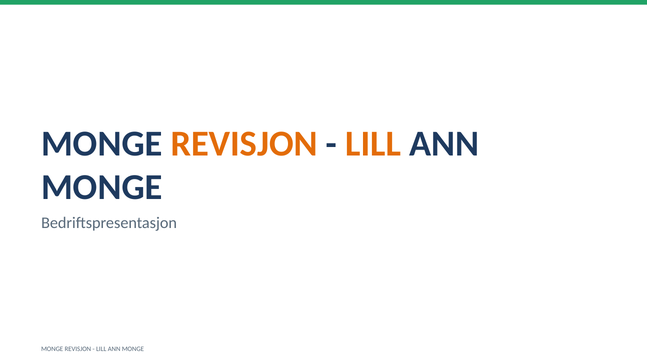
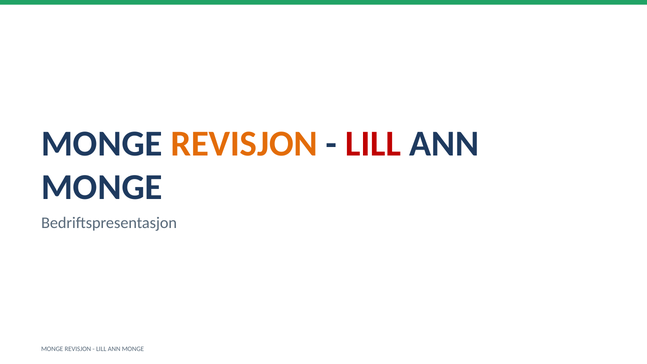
LILL colour: orange -> red (373, 143)
